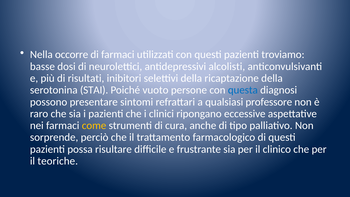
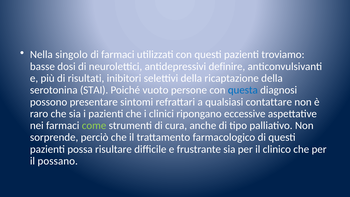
occorre: occorre -> singolo (72, 55)
alcolisti: alcolisti -> definire (227, 66)
professore: professore -> contattare (269, 102)
come colour: yellow -> light green (94, 125)
teoriche: teoriche -> possano (58, 161)
